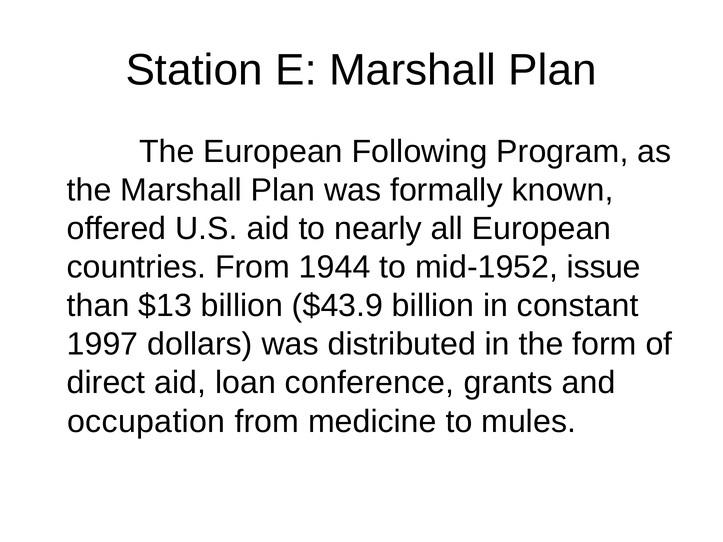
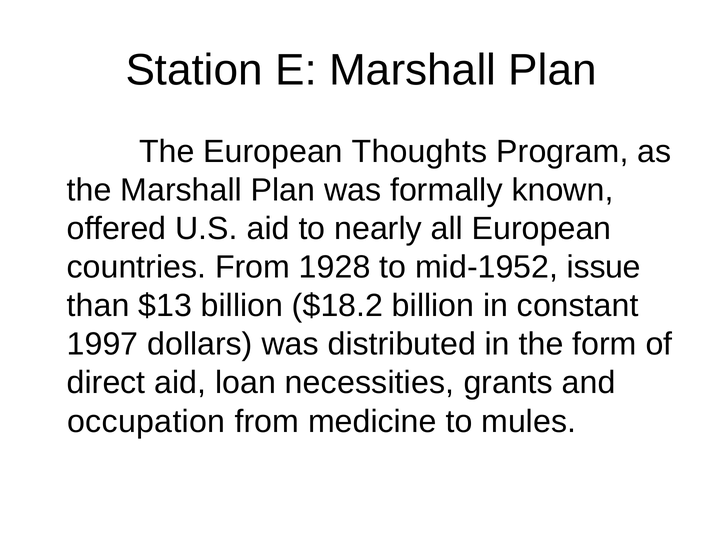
Following: Following -> Thoughts (419, 152)
1944: 1944 -> 1928 (335, 267)
$43.9: $43.9 -> $18.2 (338, 306)
conference: conference -> necessities (370, 383)
